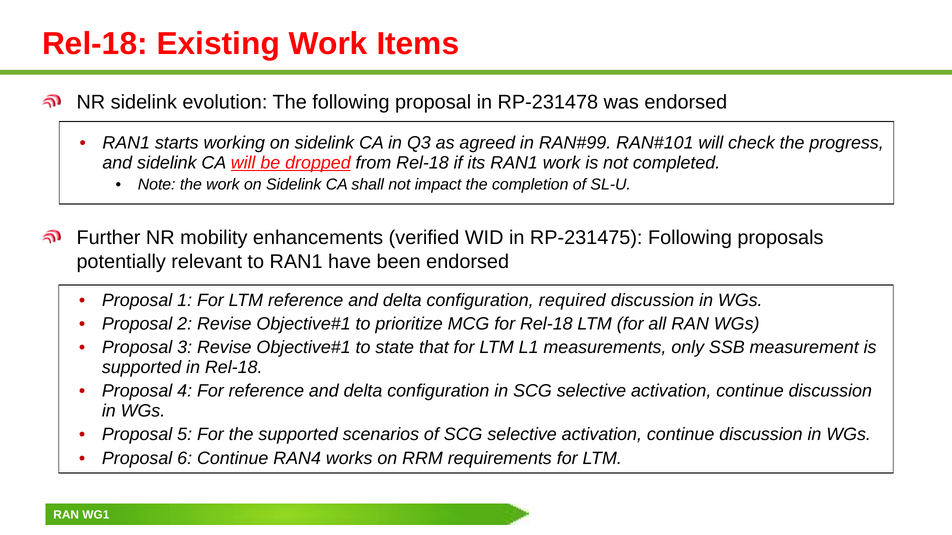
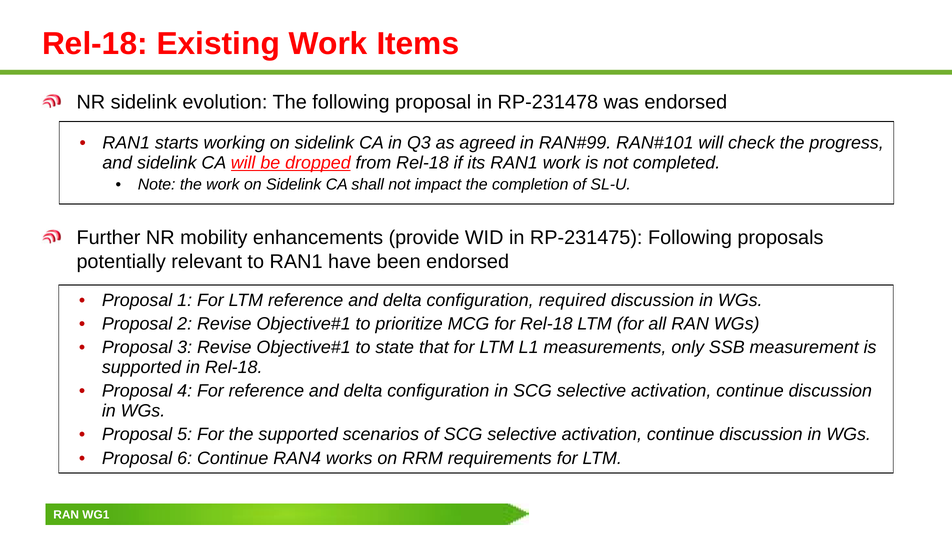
verified: verified -> provide (424, 238)
